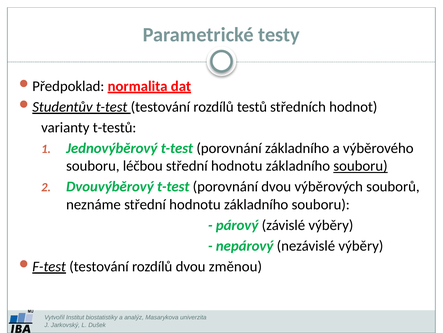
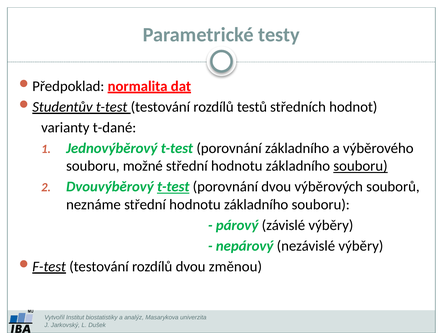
t-testů: t-testů -> t-dané (115, 127)
léčbou: léčbou -> možné (143, 166)
t-test underline: none -> present (173, 186)
